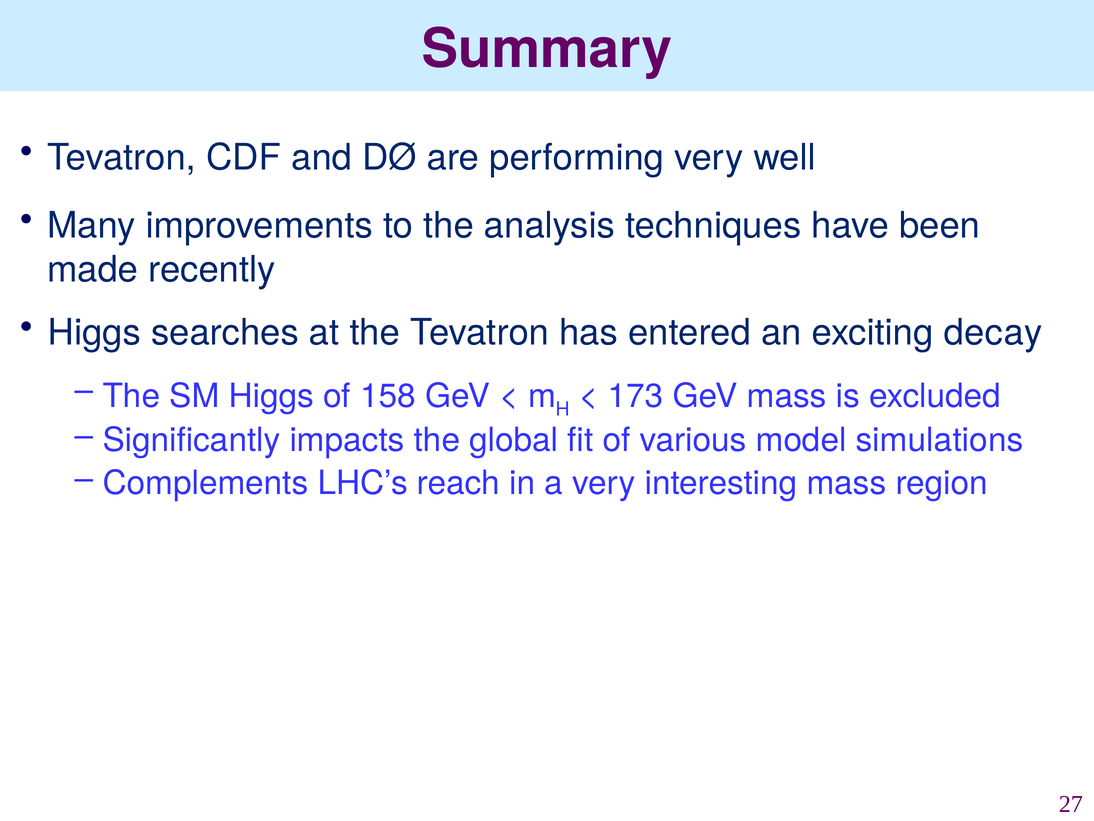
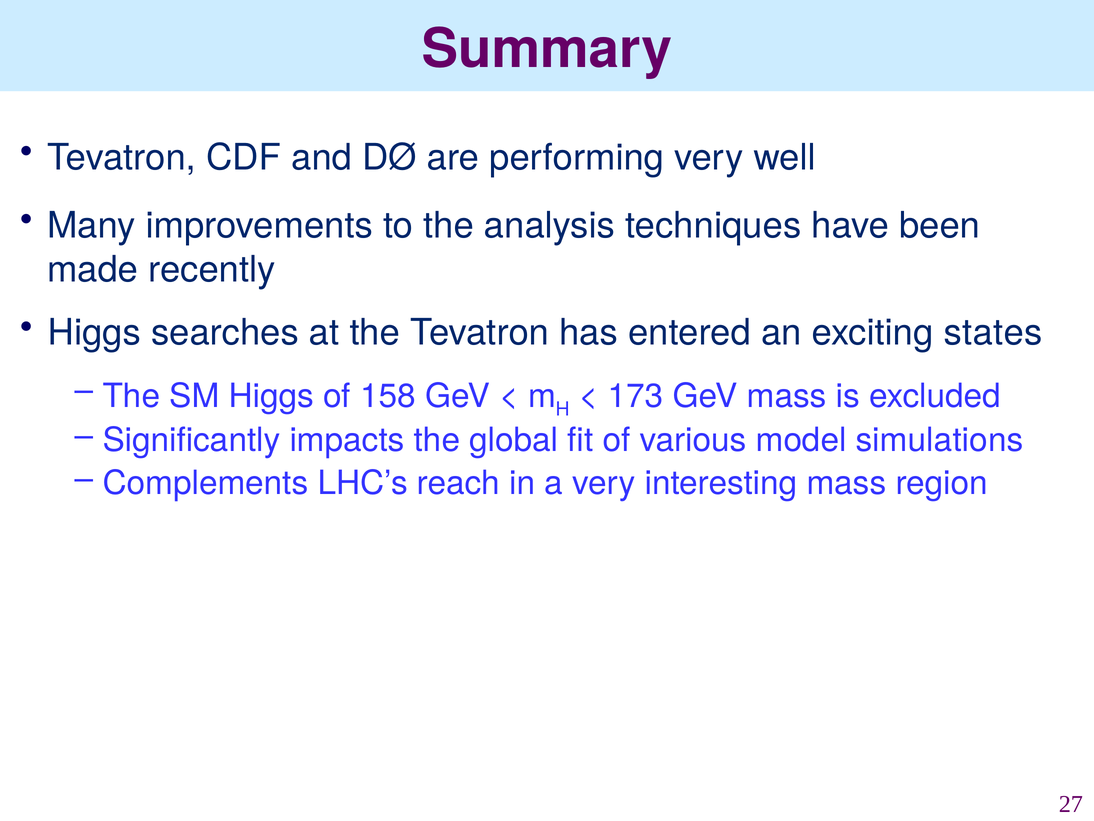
decay: decay -> states (993, 332)
